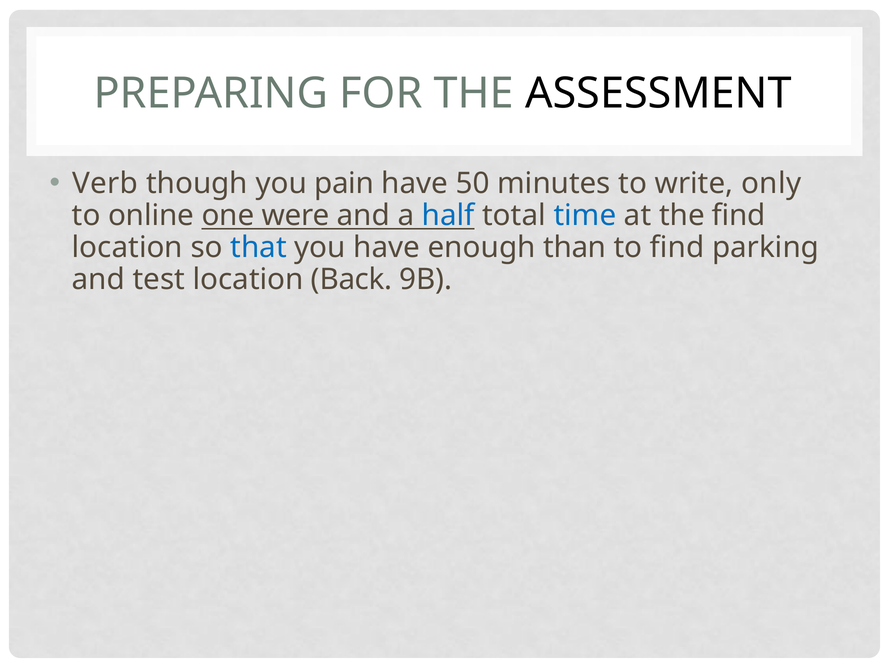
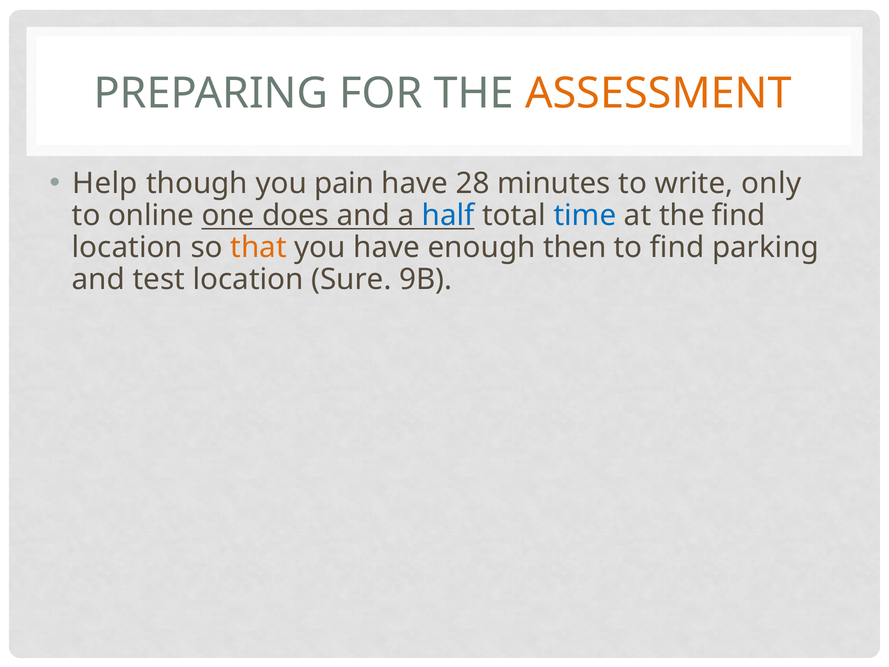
ASSESSMENT colour: black -> orange (658, 93)
Verb: Verb -> Help (105, 183)
50: 50 -> 28 (473, 183)
were: were -> does (296, 215)
that colour: blue -> orange (259, 247)
than: than -> then (575, 247)
Back: Back -> Sure (351, 279)
